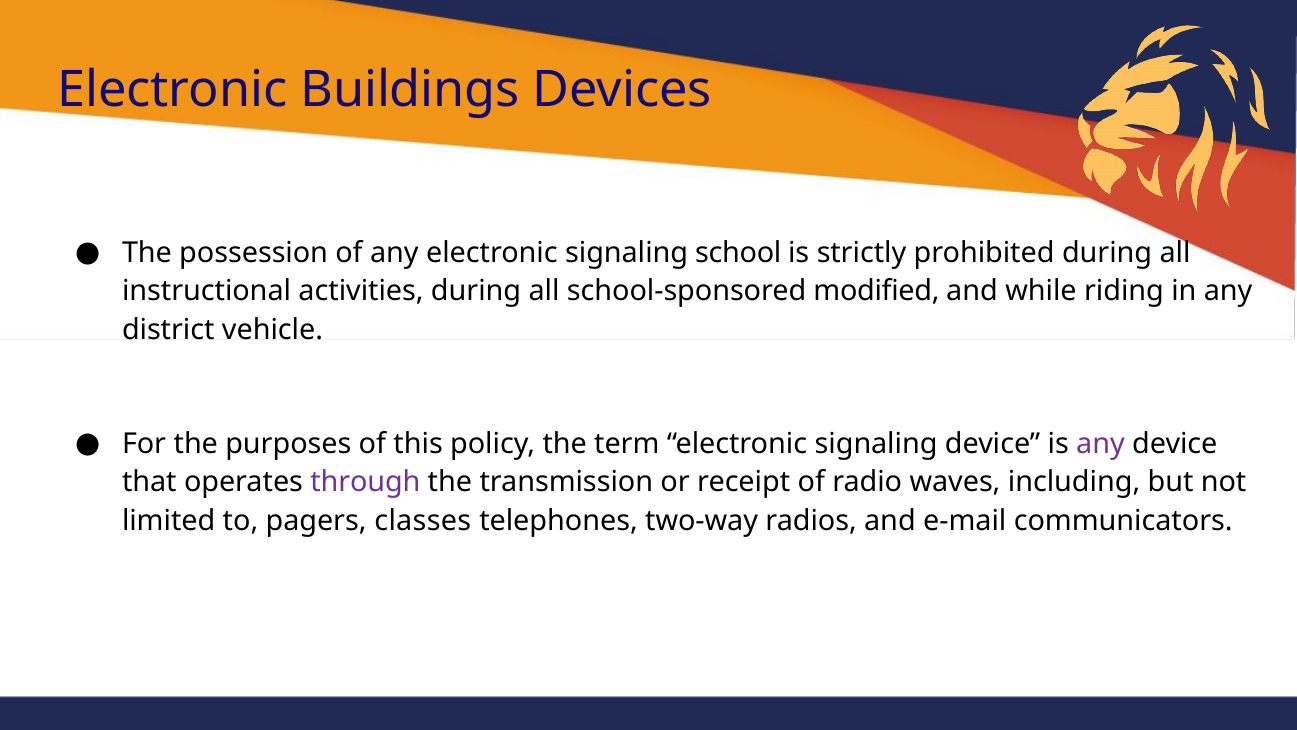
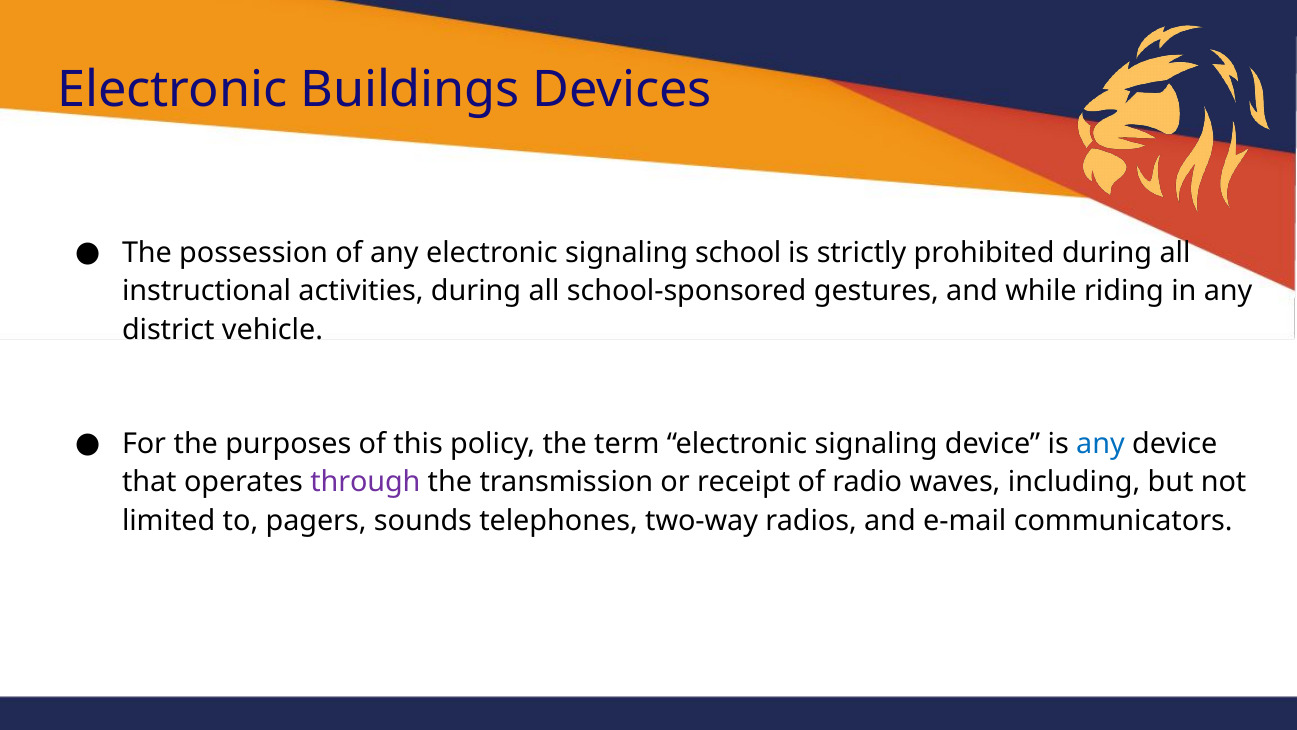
modified: modified -> gestures (876, 291)
any colour: purple -> blue (1100, 443)
classes: classes -> sounds (423, 521)
